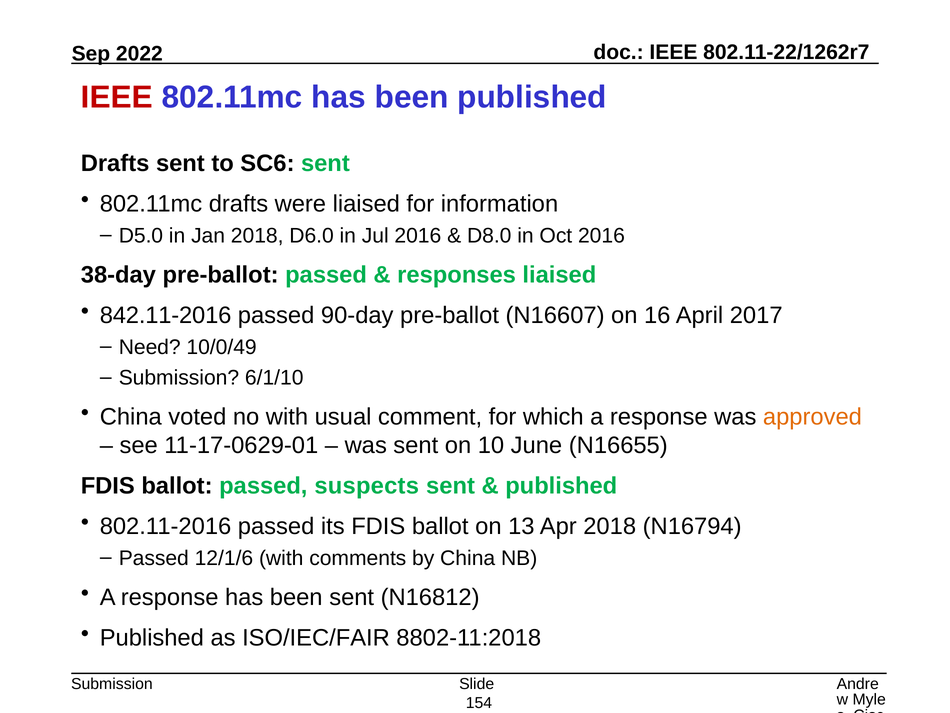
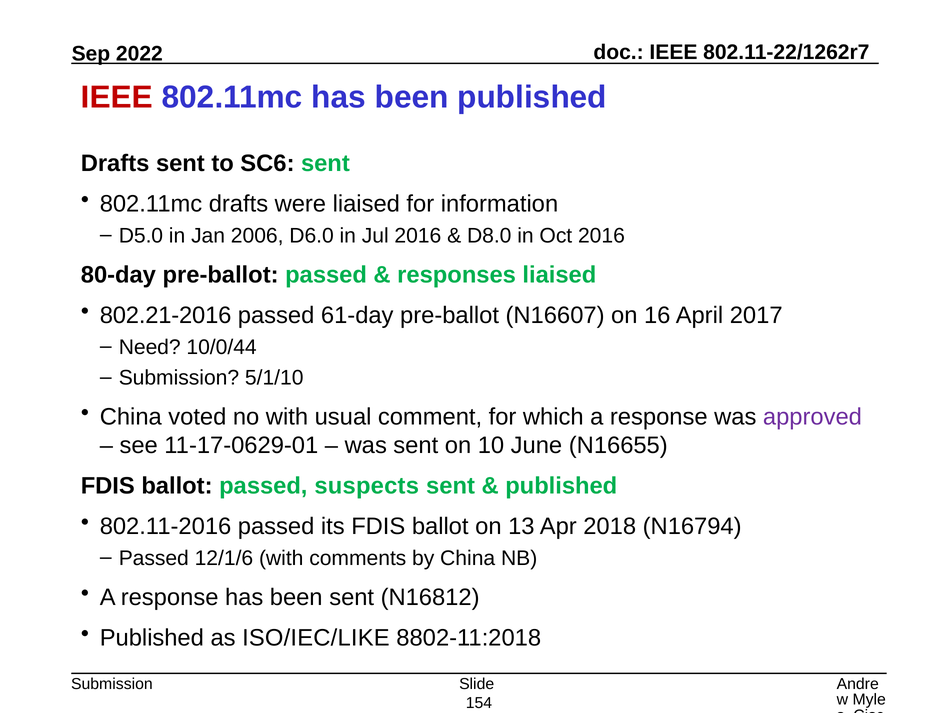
Jan 2018: 2018 -> 2006 (257, 236)
38-day: 38-day -> 80-day (118, 275)
842.11-2016: 842.11-2016 -> 802.21-2016 (166, 315)
90-day: 90-day -> 61-day (357, 315)
10/0/49: 10/0/49 -> 10/0/44 (222, 347)
6/1/10: 6/1/10 -> 5/1/10 (274, 378)
approved colour: orange -> purple (812, 417)
ISO/IEC/FAIR: ISO/IEC/FAIR -> ISO/IEC/LIKE (316, 637)
